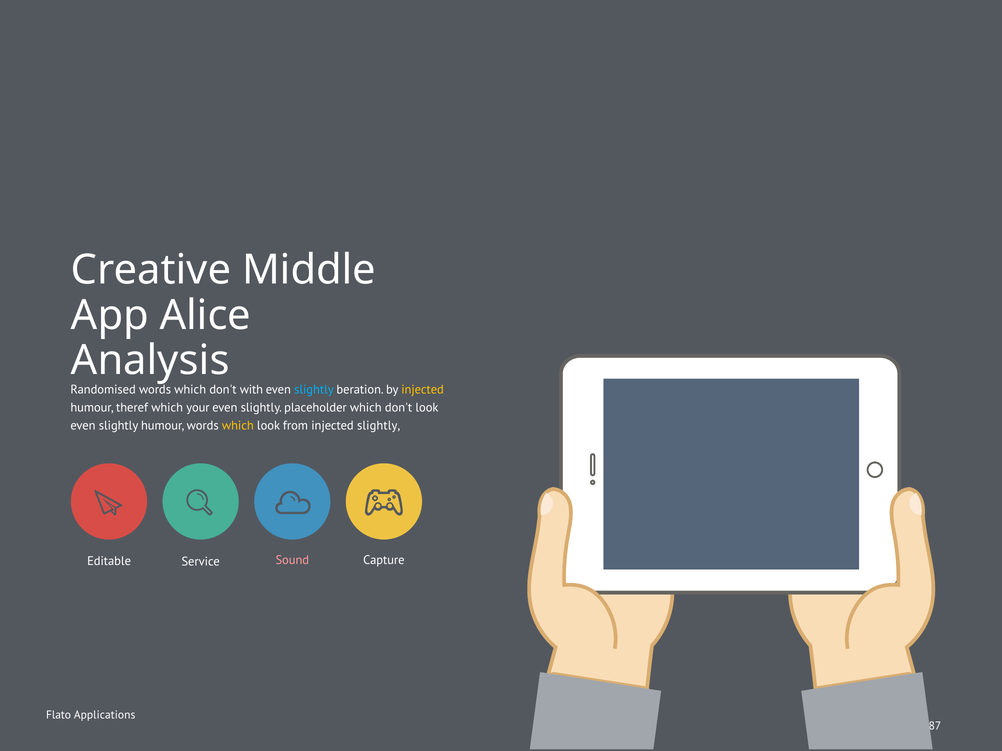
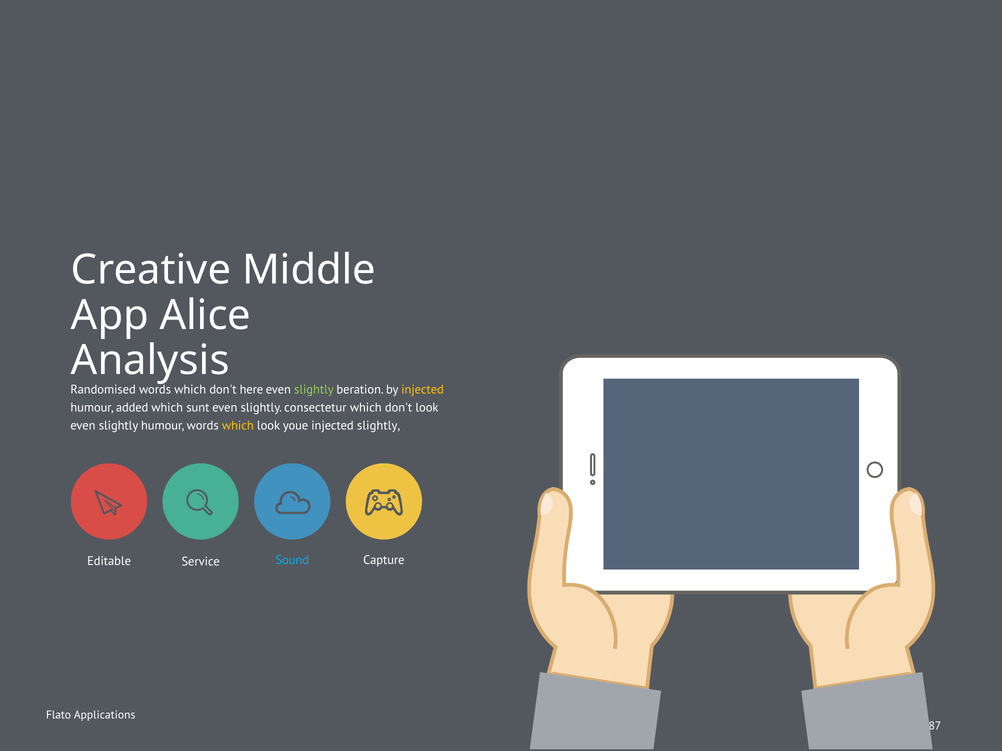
with: with -> here (251, 390)
slightly colour: light blue -> light green (314, 390)
theref: theref -> added (132, 408)
your: your -> sunt (198, 408)
placeholder: placeholder -> consectetur (315, 408)
from: from -> youe (296, 426)
Sound colour: pink -> light blue (292, 561)
